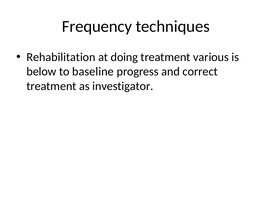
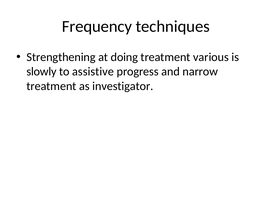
Rehabilitation: Rehabilitation -> Strengthening (61, 57)
below: below -> slowly (41, 72)
baseline: baseline -> assistive (93, 72)
correct: correct -> narrow (200, 72)
